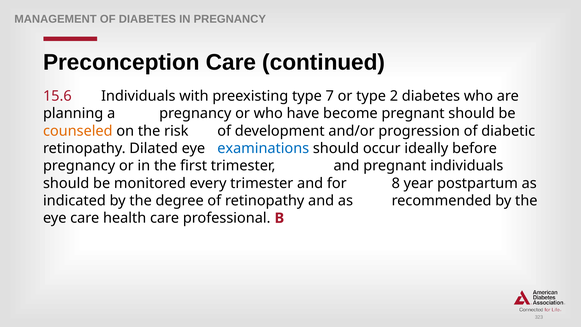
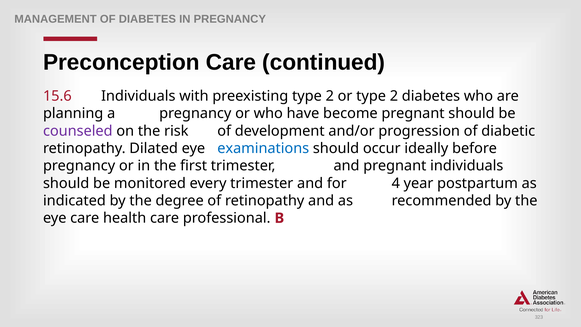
preexisting type 7: 7 -> 2 (330, 96)
counseled colour: orange -> purple (78, 131)
8: 8 -> 4 (396, 183)
